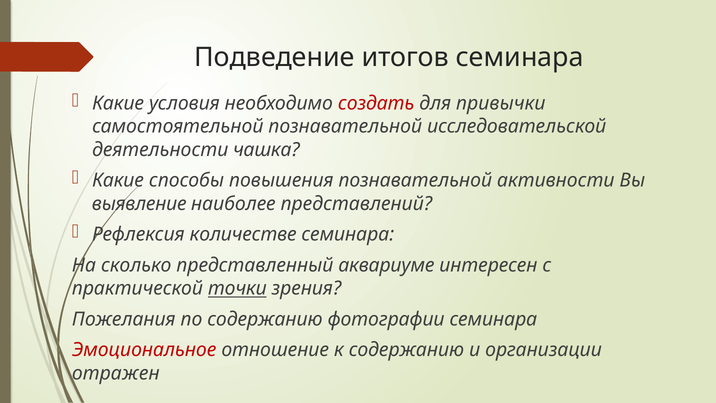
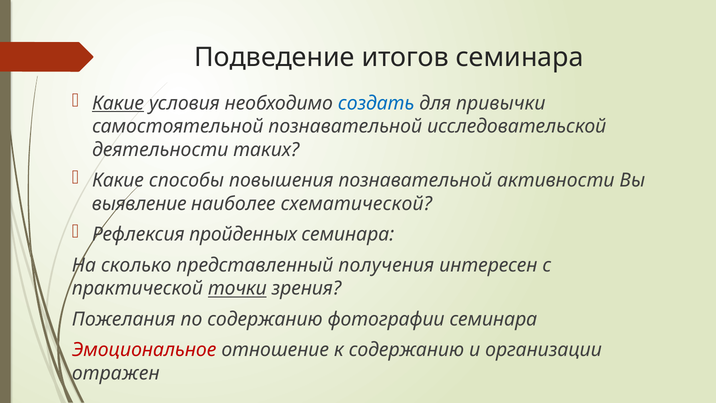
Какие underline: none -> present (118, 103)
создать colour: red -> blue (376, 103)
чашка: чашка -> таких (266, 150)
представлений: представлений -> схематической (356, 204)
количестве: количестве -> пройденных (243, 234)
аквариуме: аквариуме -> получения (386, 265)
